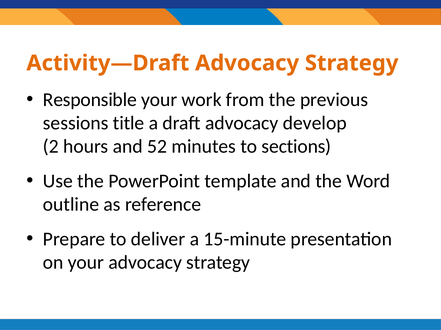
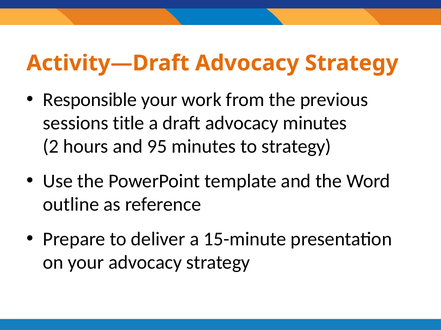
advocacy develop: develop -> minutes (315, 123)
52: 52 -> 95 (157, 147)
to sections: sections -> strategy (296, 147)
